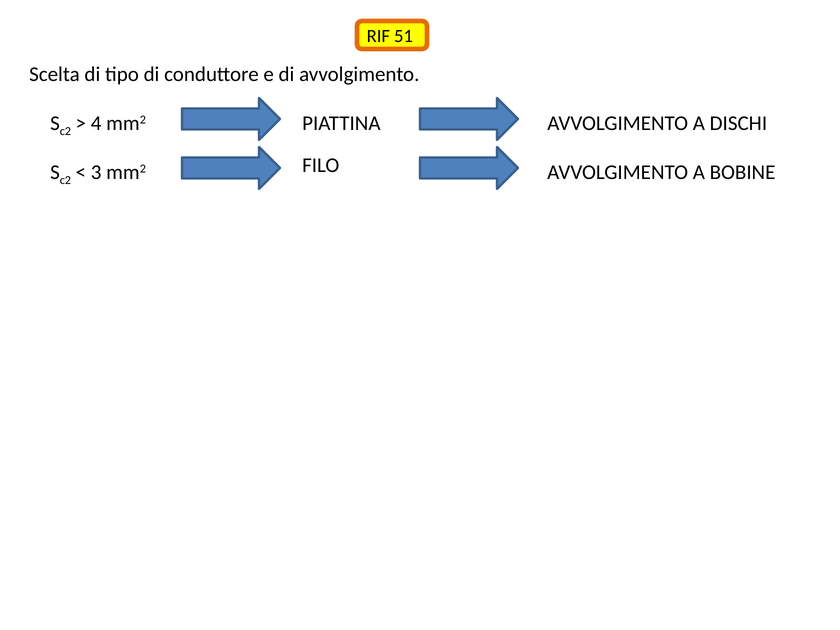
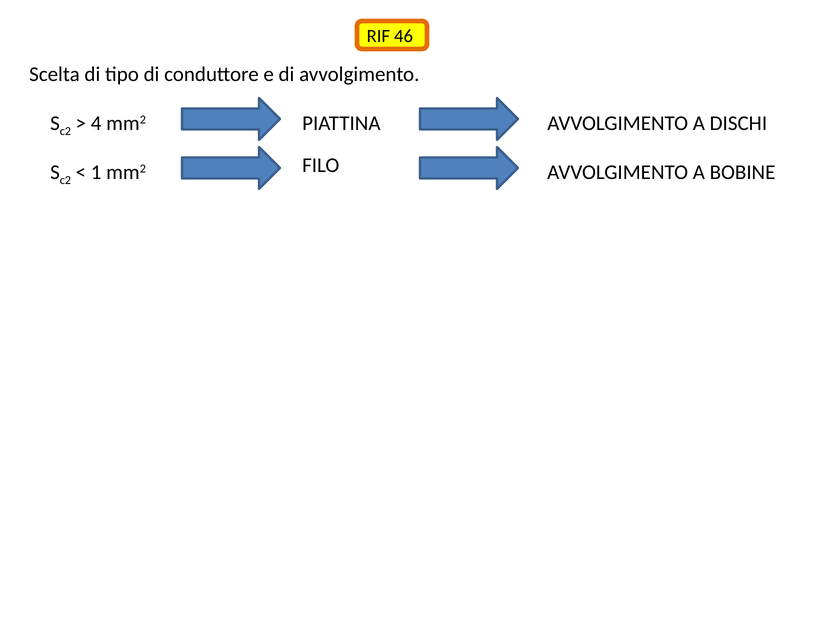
51: 51 -> 46 (404, 36)
3: 3 -> 1 (96, 172)
